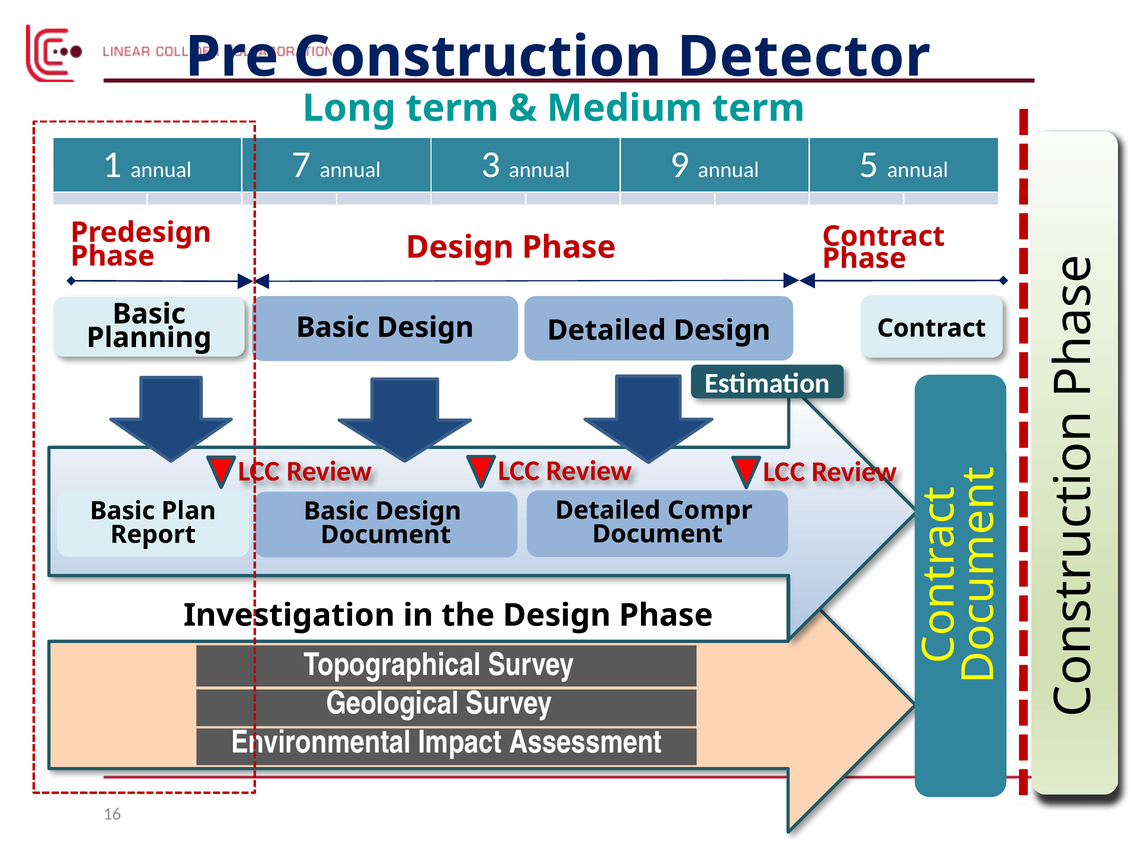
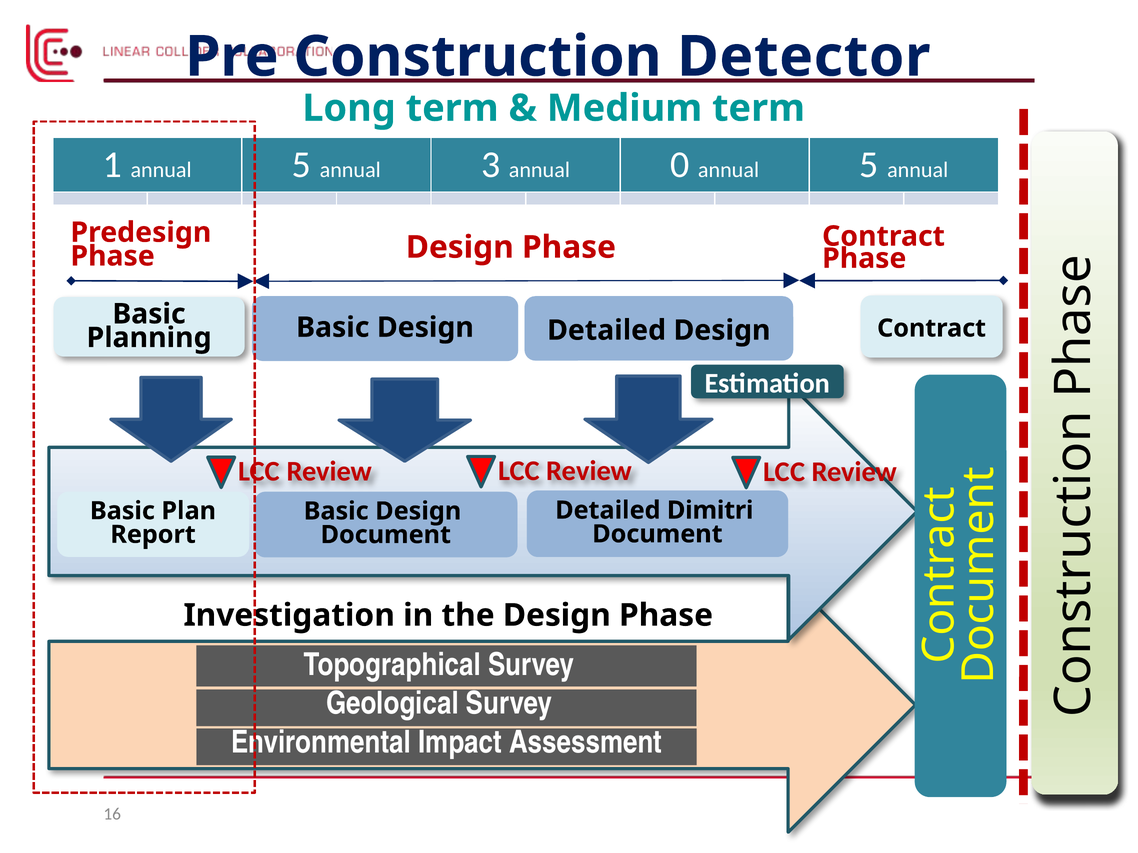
1 annual 7: 7 -> 5 (302, 165)
9: 9 -> 0 (680, 165)
Compr: Compr -> Dimitri (710, 511)
